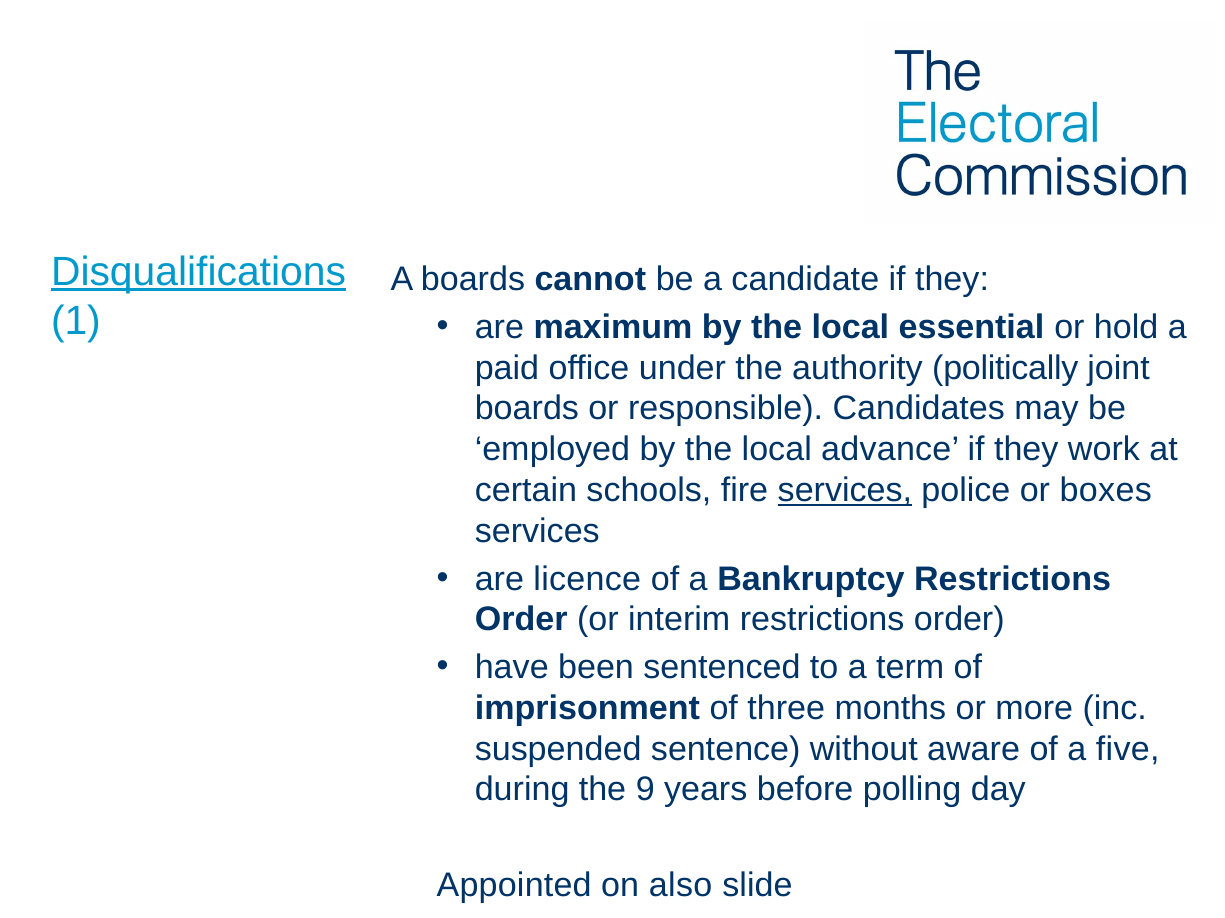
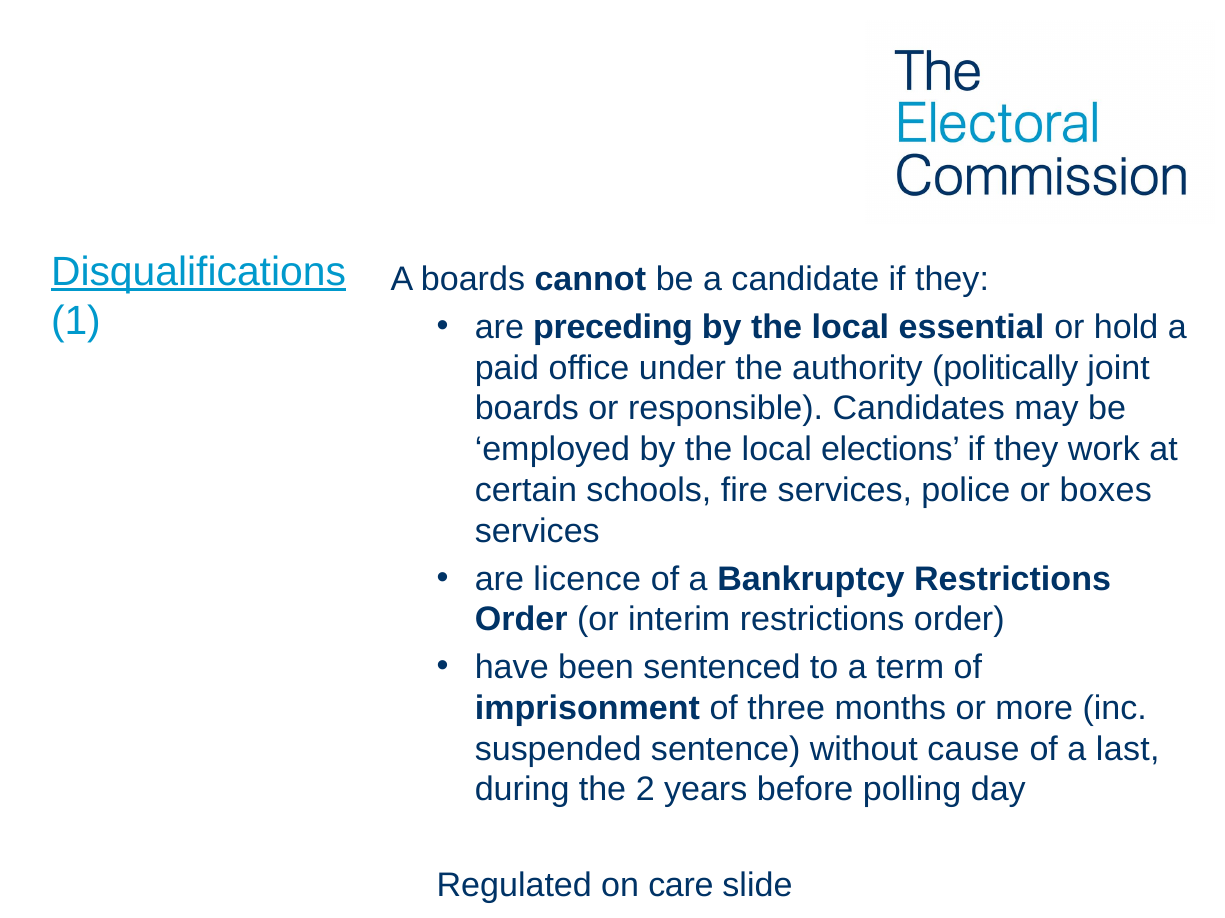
maximum: maximum -> preceding (613, 327)
advance: advance -> elections (891, 450)
services underline: present -> none (845, 491)
aware: aware -> cause (973, 749)
five: five -> last (1128, 749)
9: 9 -> 2 (645, 790)
Appointed: Appointed -> Regulated (514, 886)
also: also -> care (681, 886)
